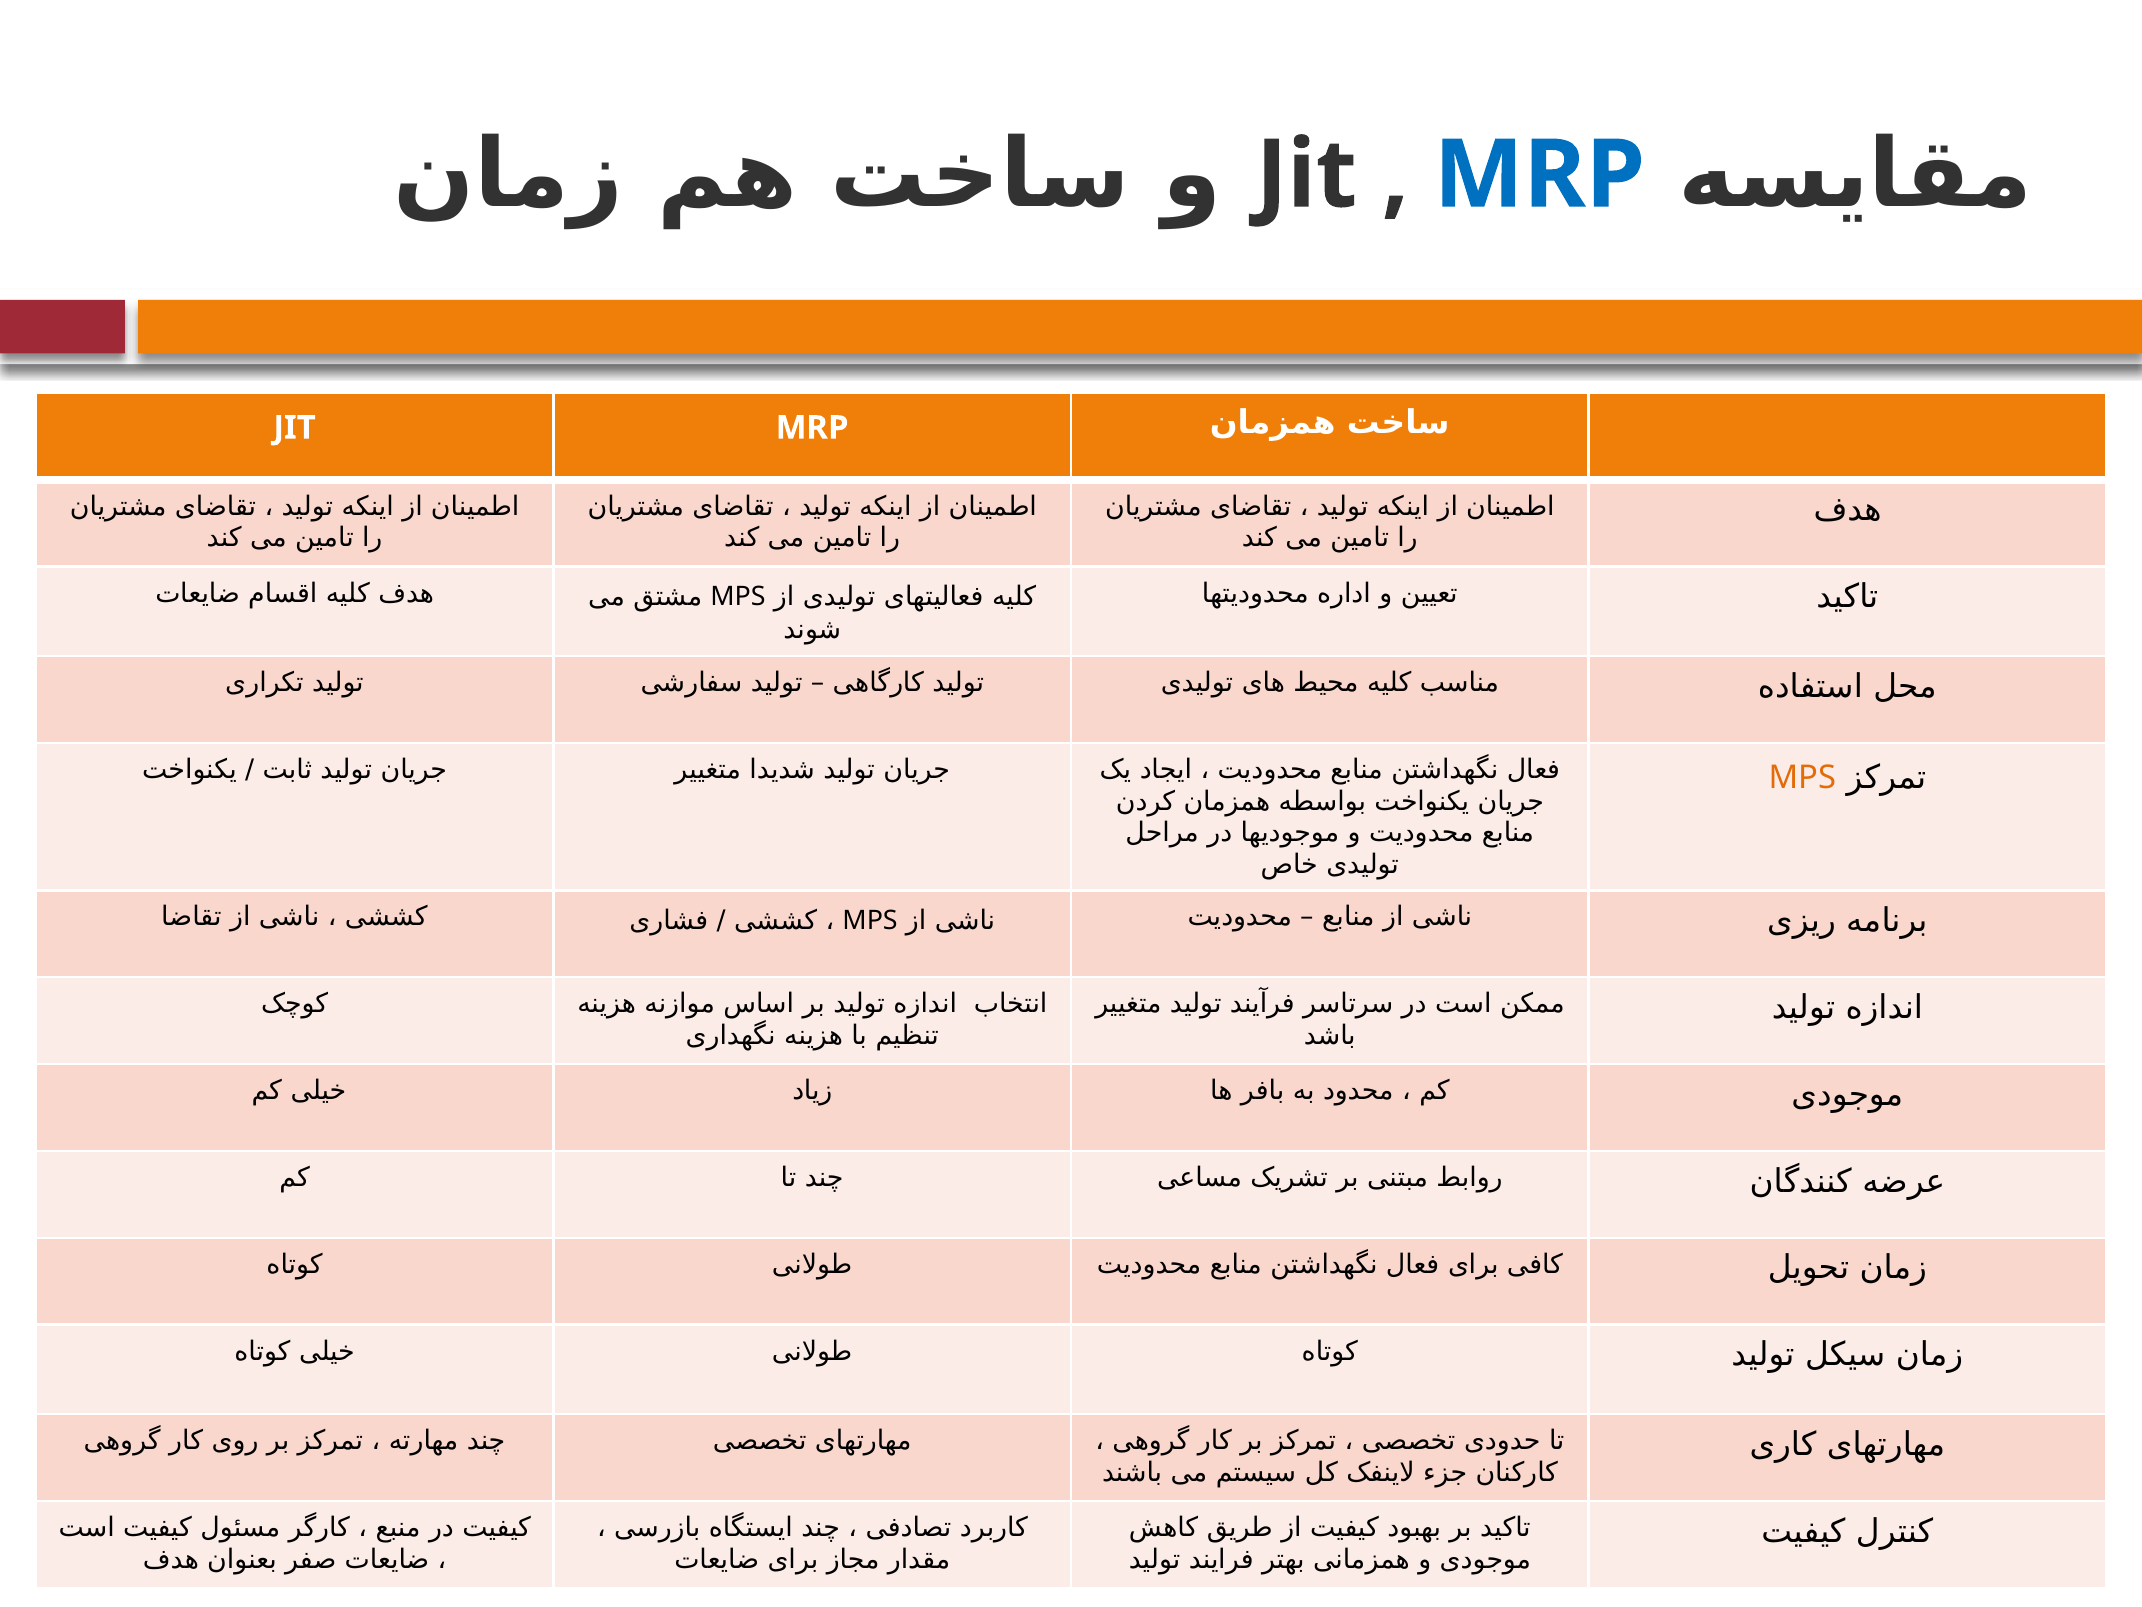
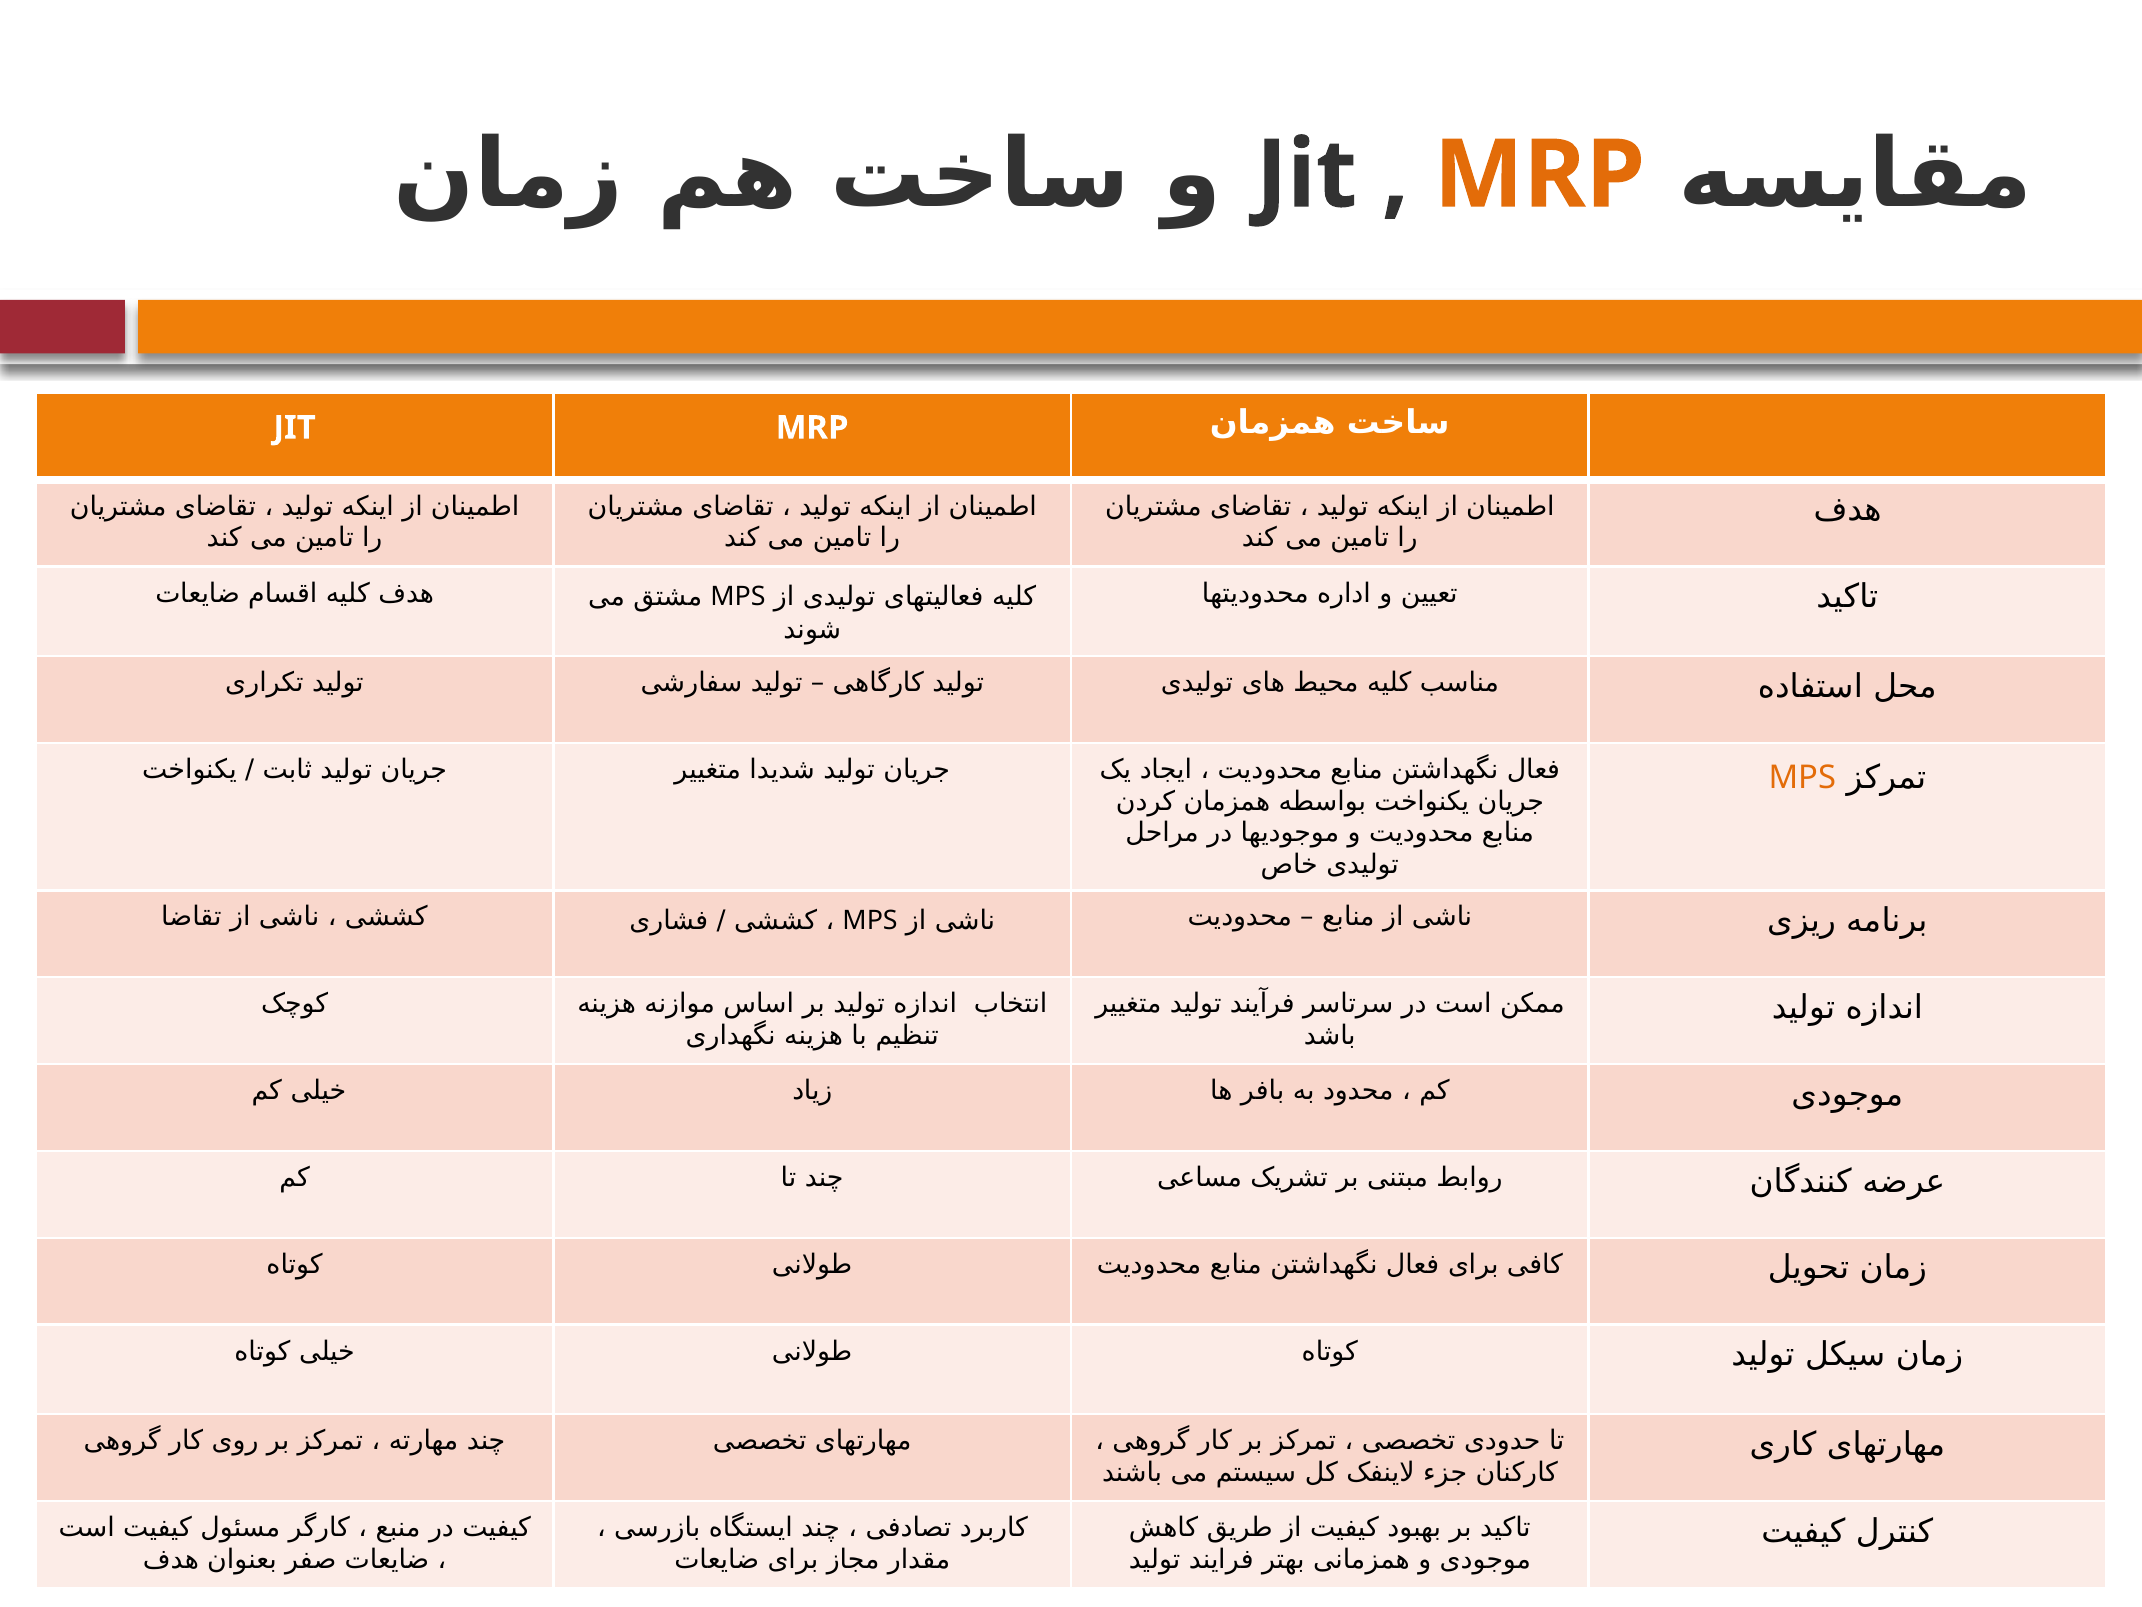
MRP colour: blue -> orange (1539, 175)
